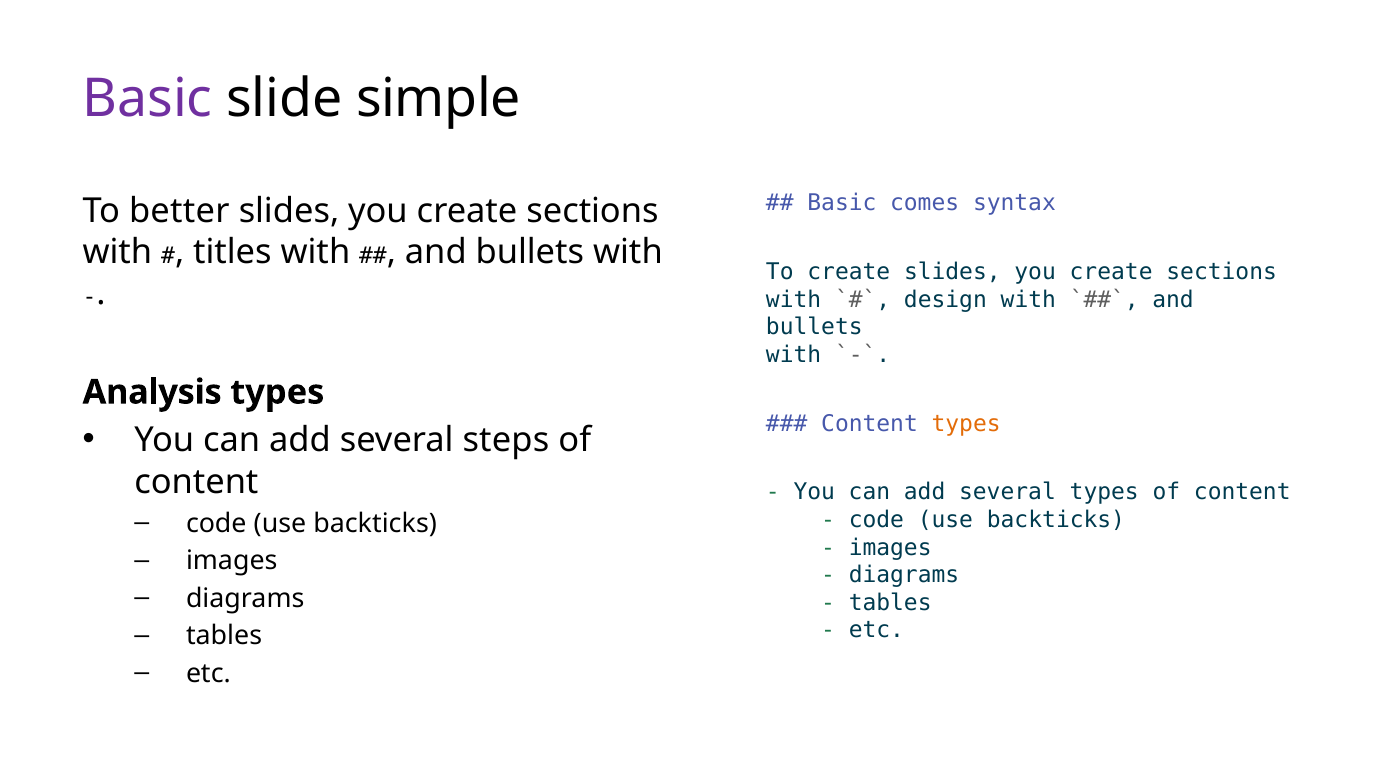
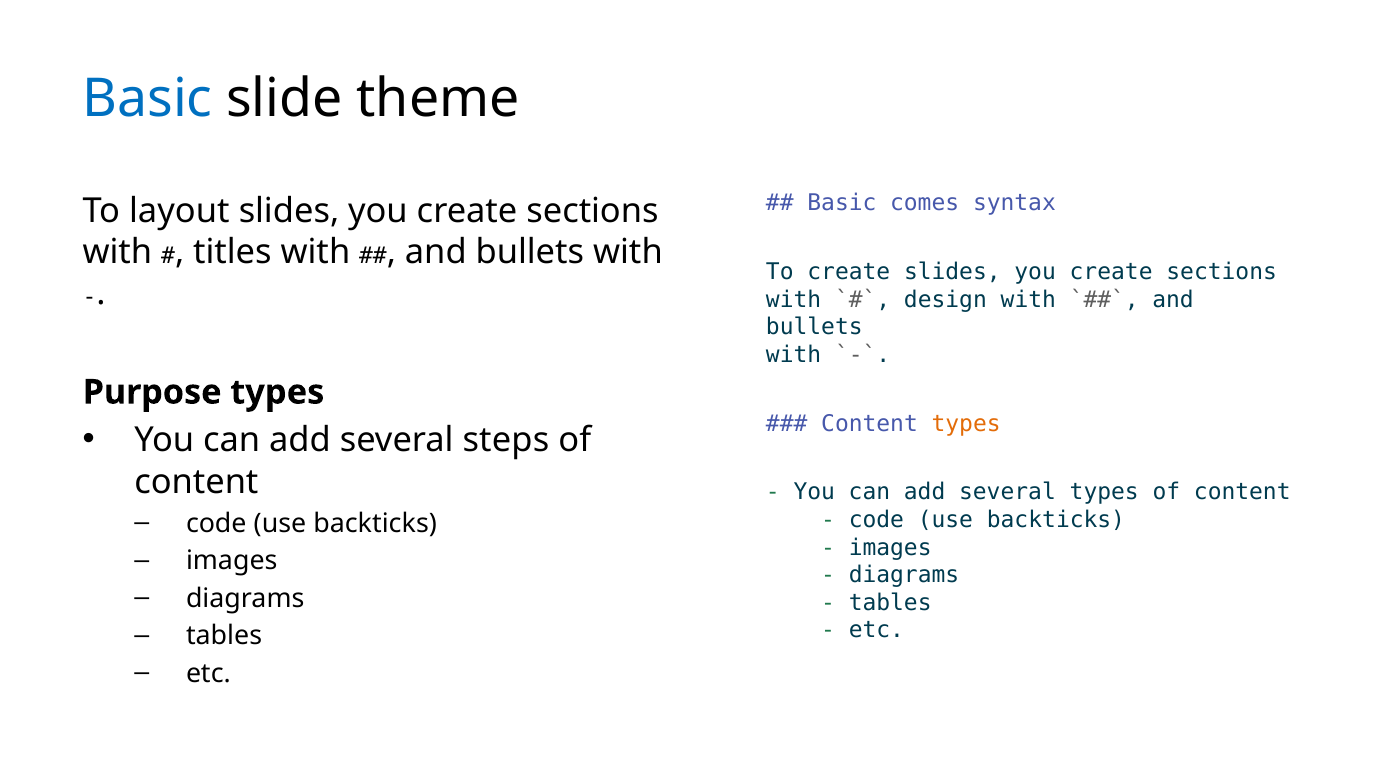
Basic colour: purple -> blue (148, 99)
simple: simple -> theme (438, 99)
better: better -> layout (179, 211)
Analysis: Analysis -> Purpose (152, 392)
